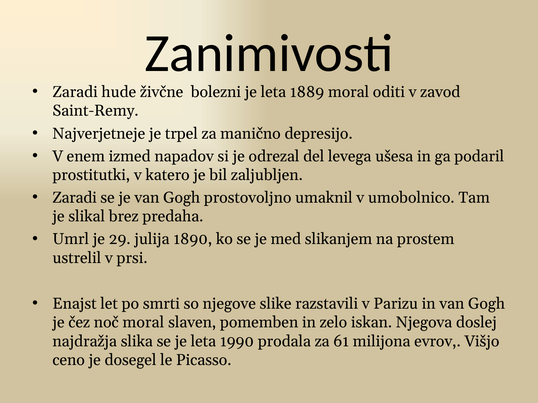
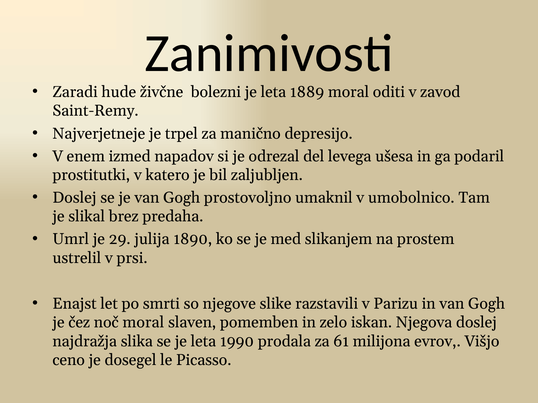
Zaradi: Zaradi -> Doslej (74, 198)
